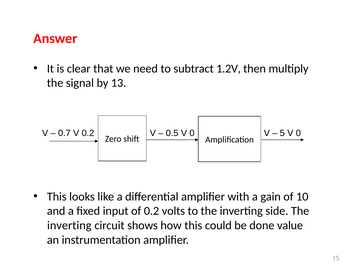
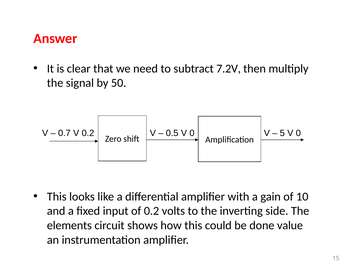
1.2V: 1.2V -> 7.2V (229, 68)
13: 13 -> 50 (119, 83)
inverting: inverting -> elements (69, 225)
